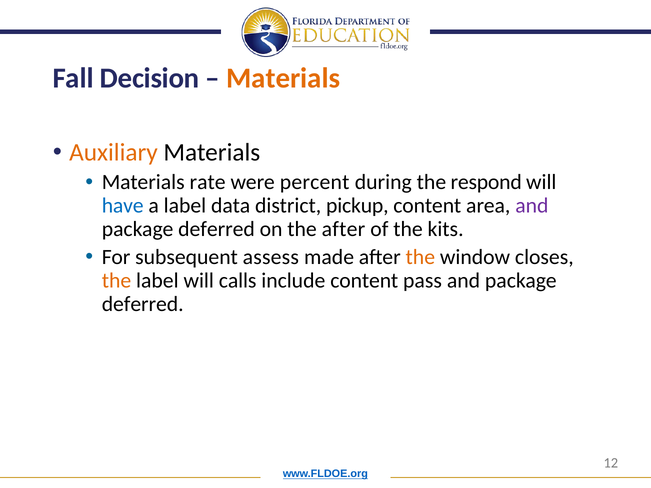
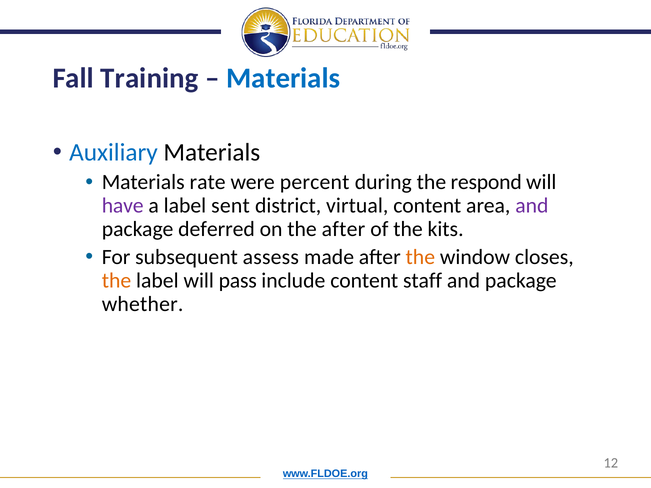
Decision: Decision -> Training (150, 78)
Materials colour: orange -> blue (283, 78)
Auxiliary colour: orange -> blue (114, 152)
have colour: blue -> purple (123, 206)
data: data -> sent (231, 206)
pickup: pickup -> virtual (357, 206)
calls: calls -> pass (238, 281)
pass: pass -> staff (423, 281)
deferred: deferred -> whether (143, 304)
